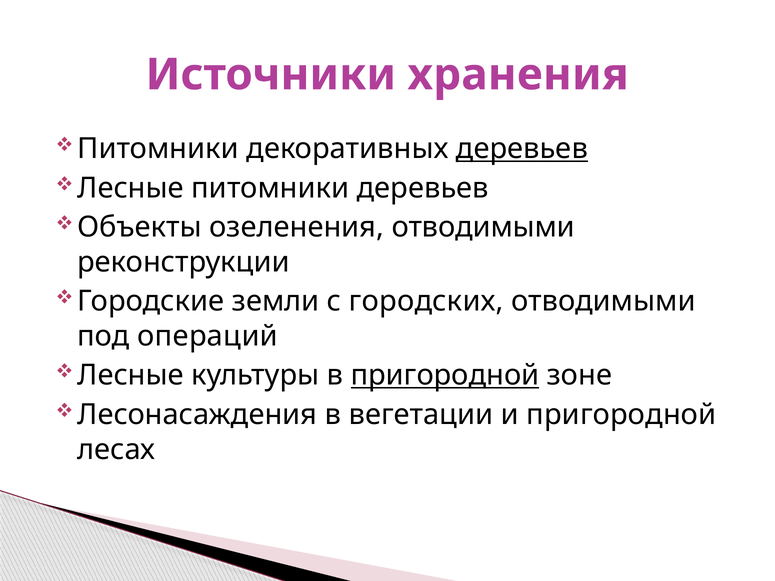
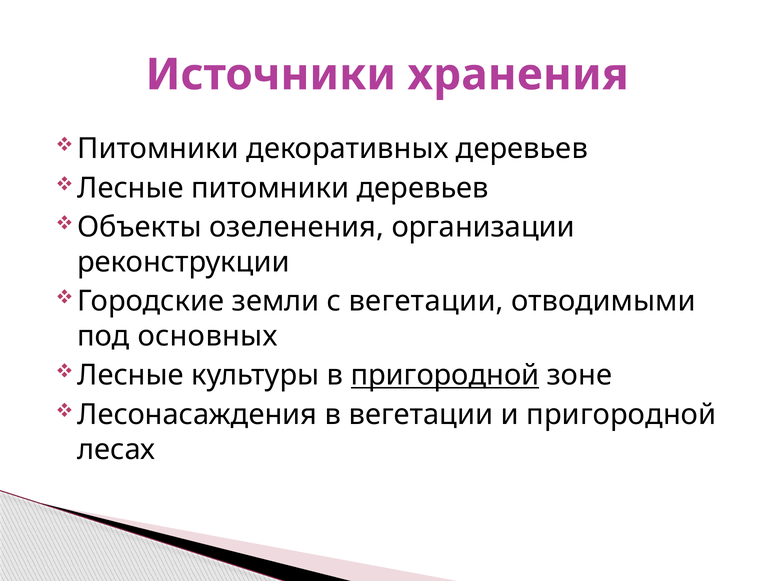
деревьев underline: present -> none (522, 149)
озеленения отводимыми: отводимыми -> организации (483, 227)
с городских: городских -> вегетации (426, 301)
операций: операций -> основных (208, 336)
